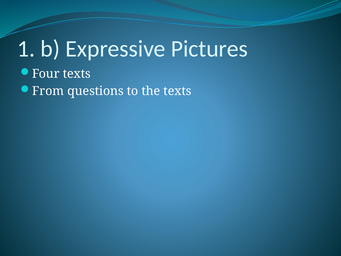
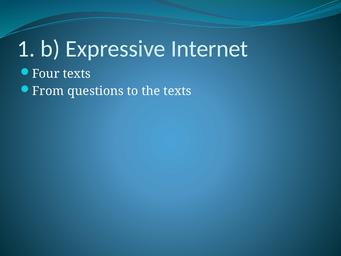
Pictures: Pictures -> Internet (209, 49)
